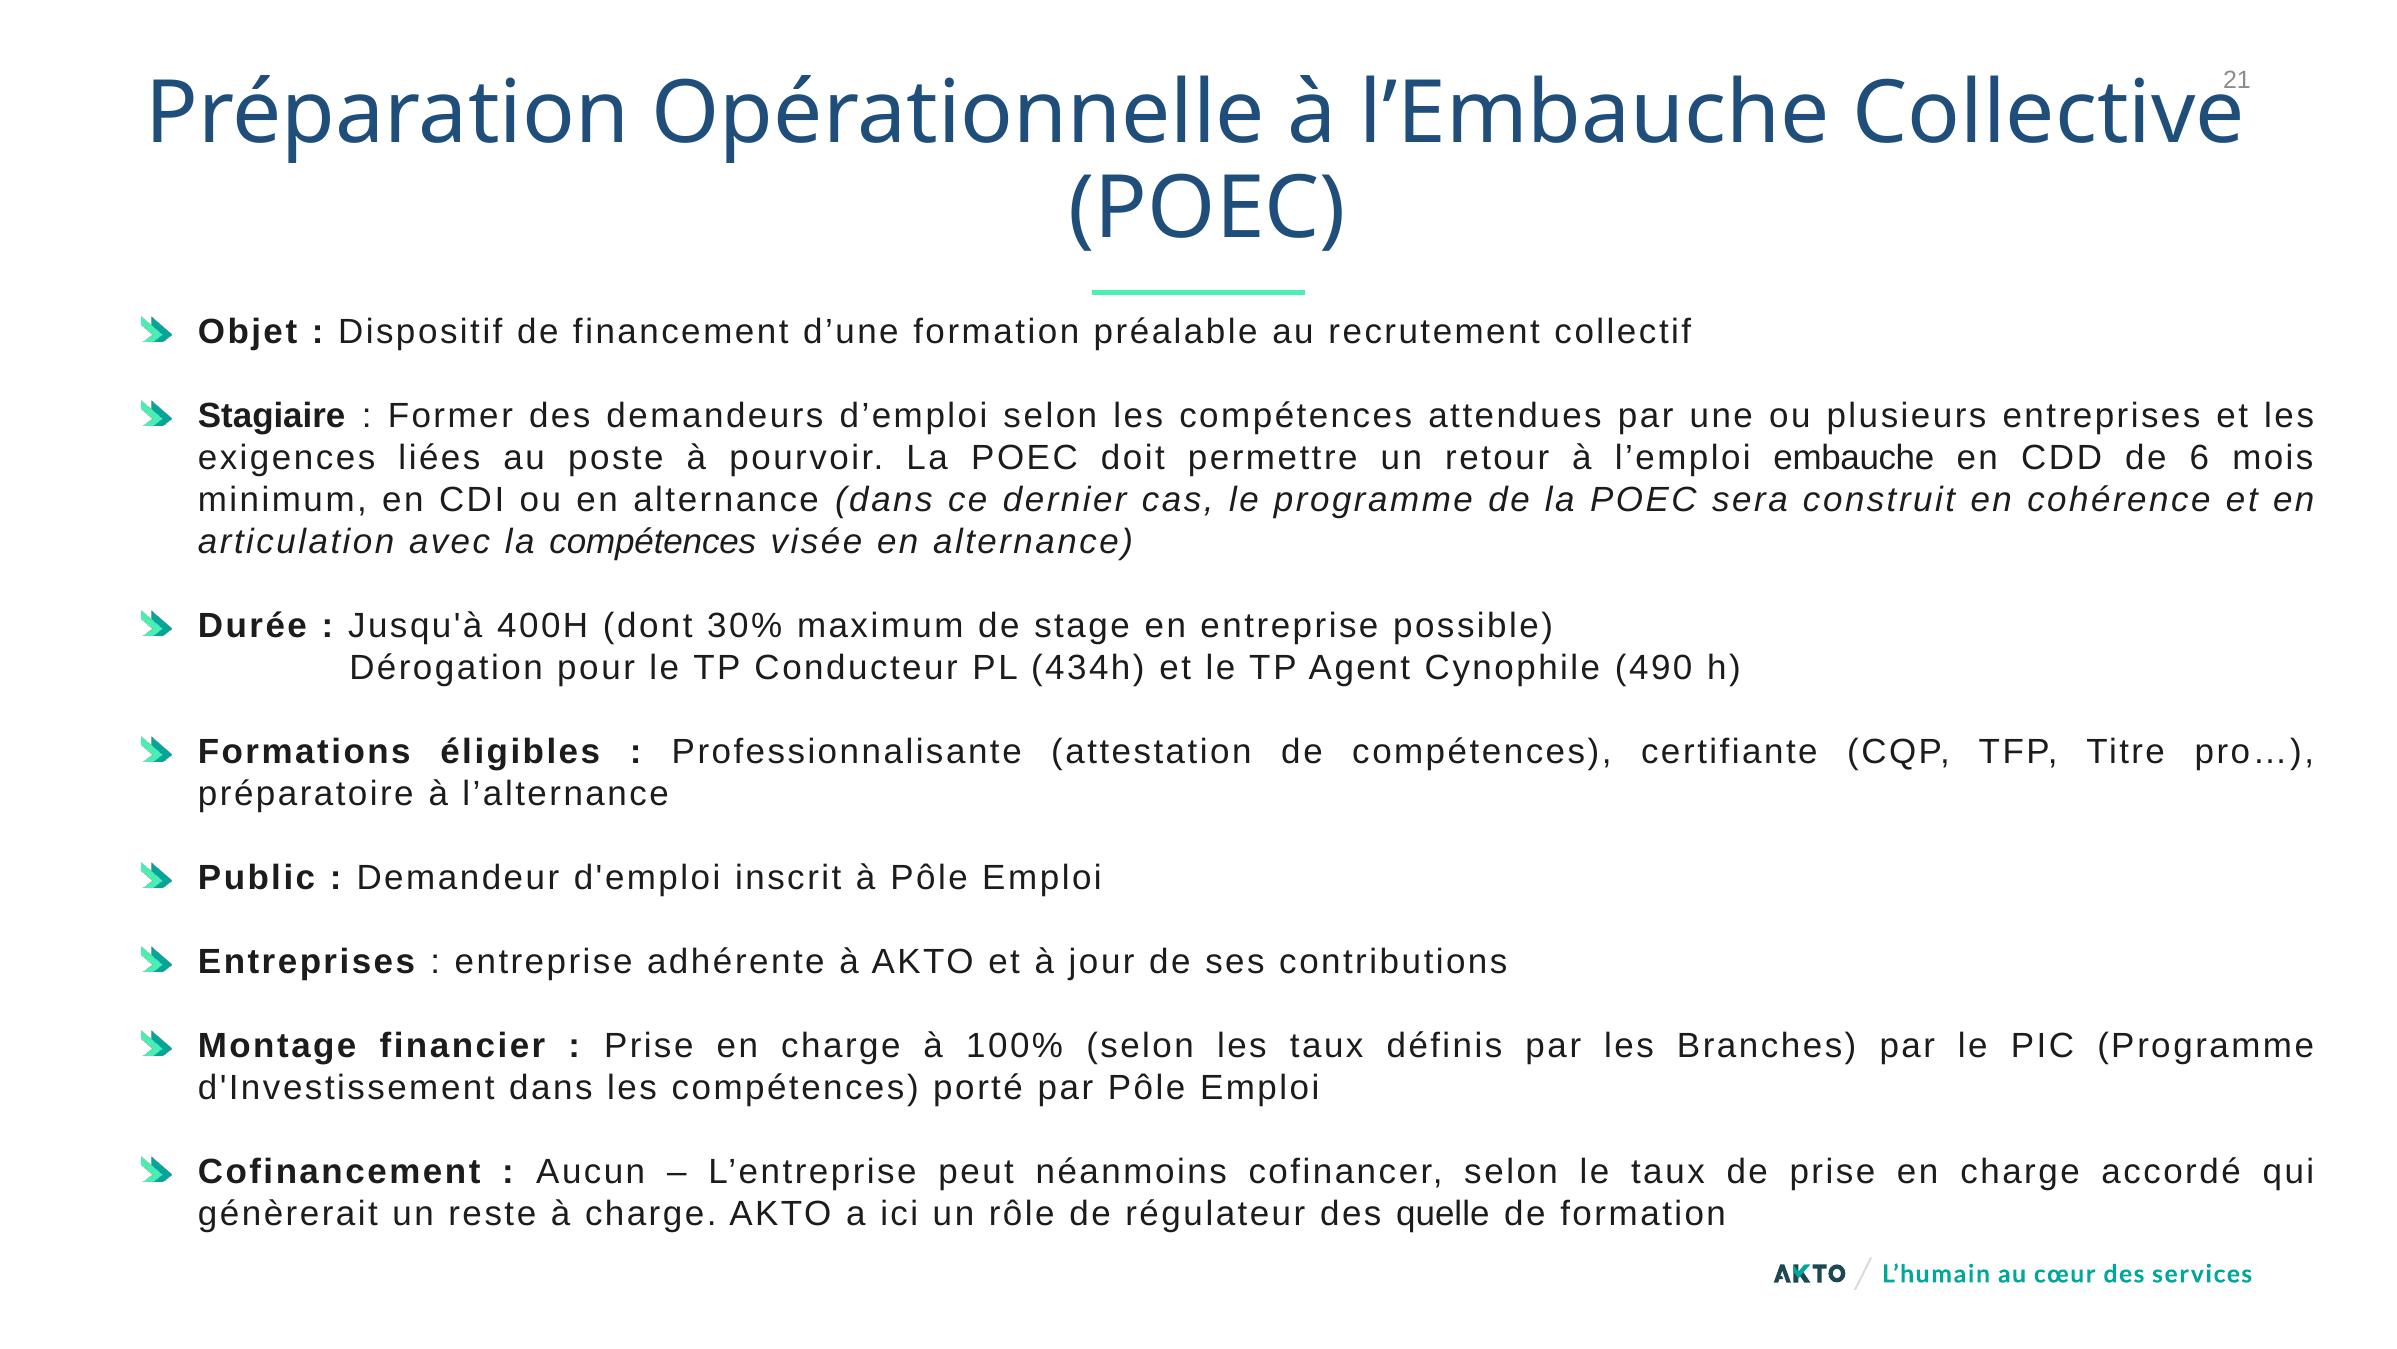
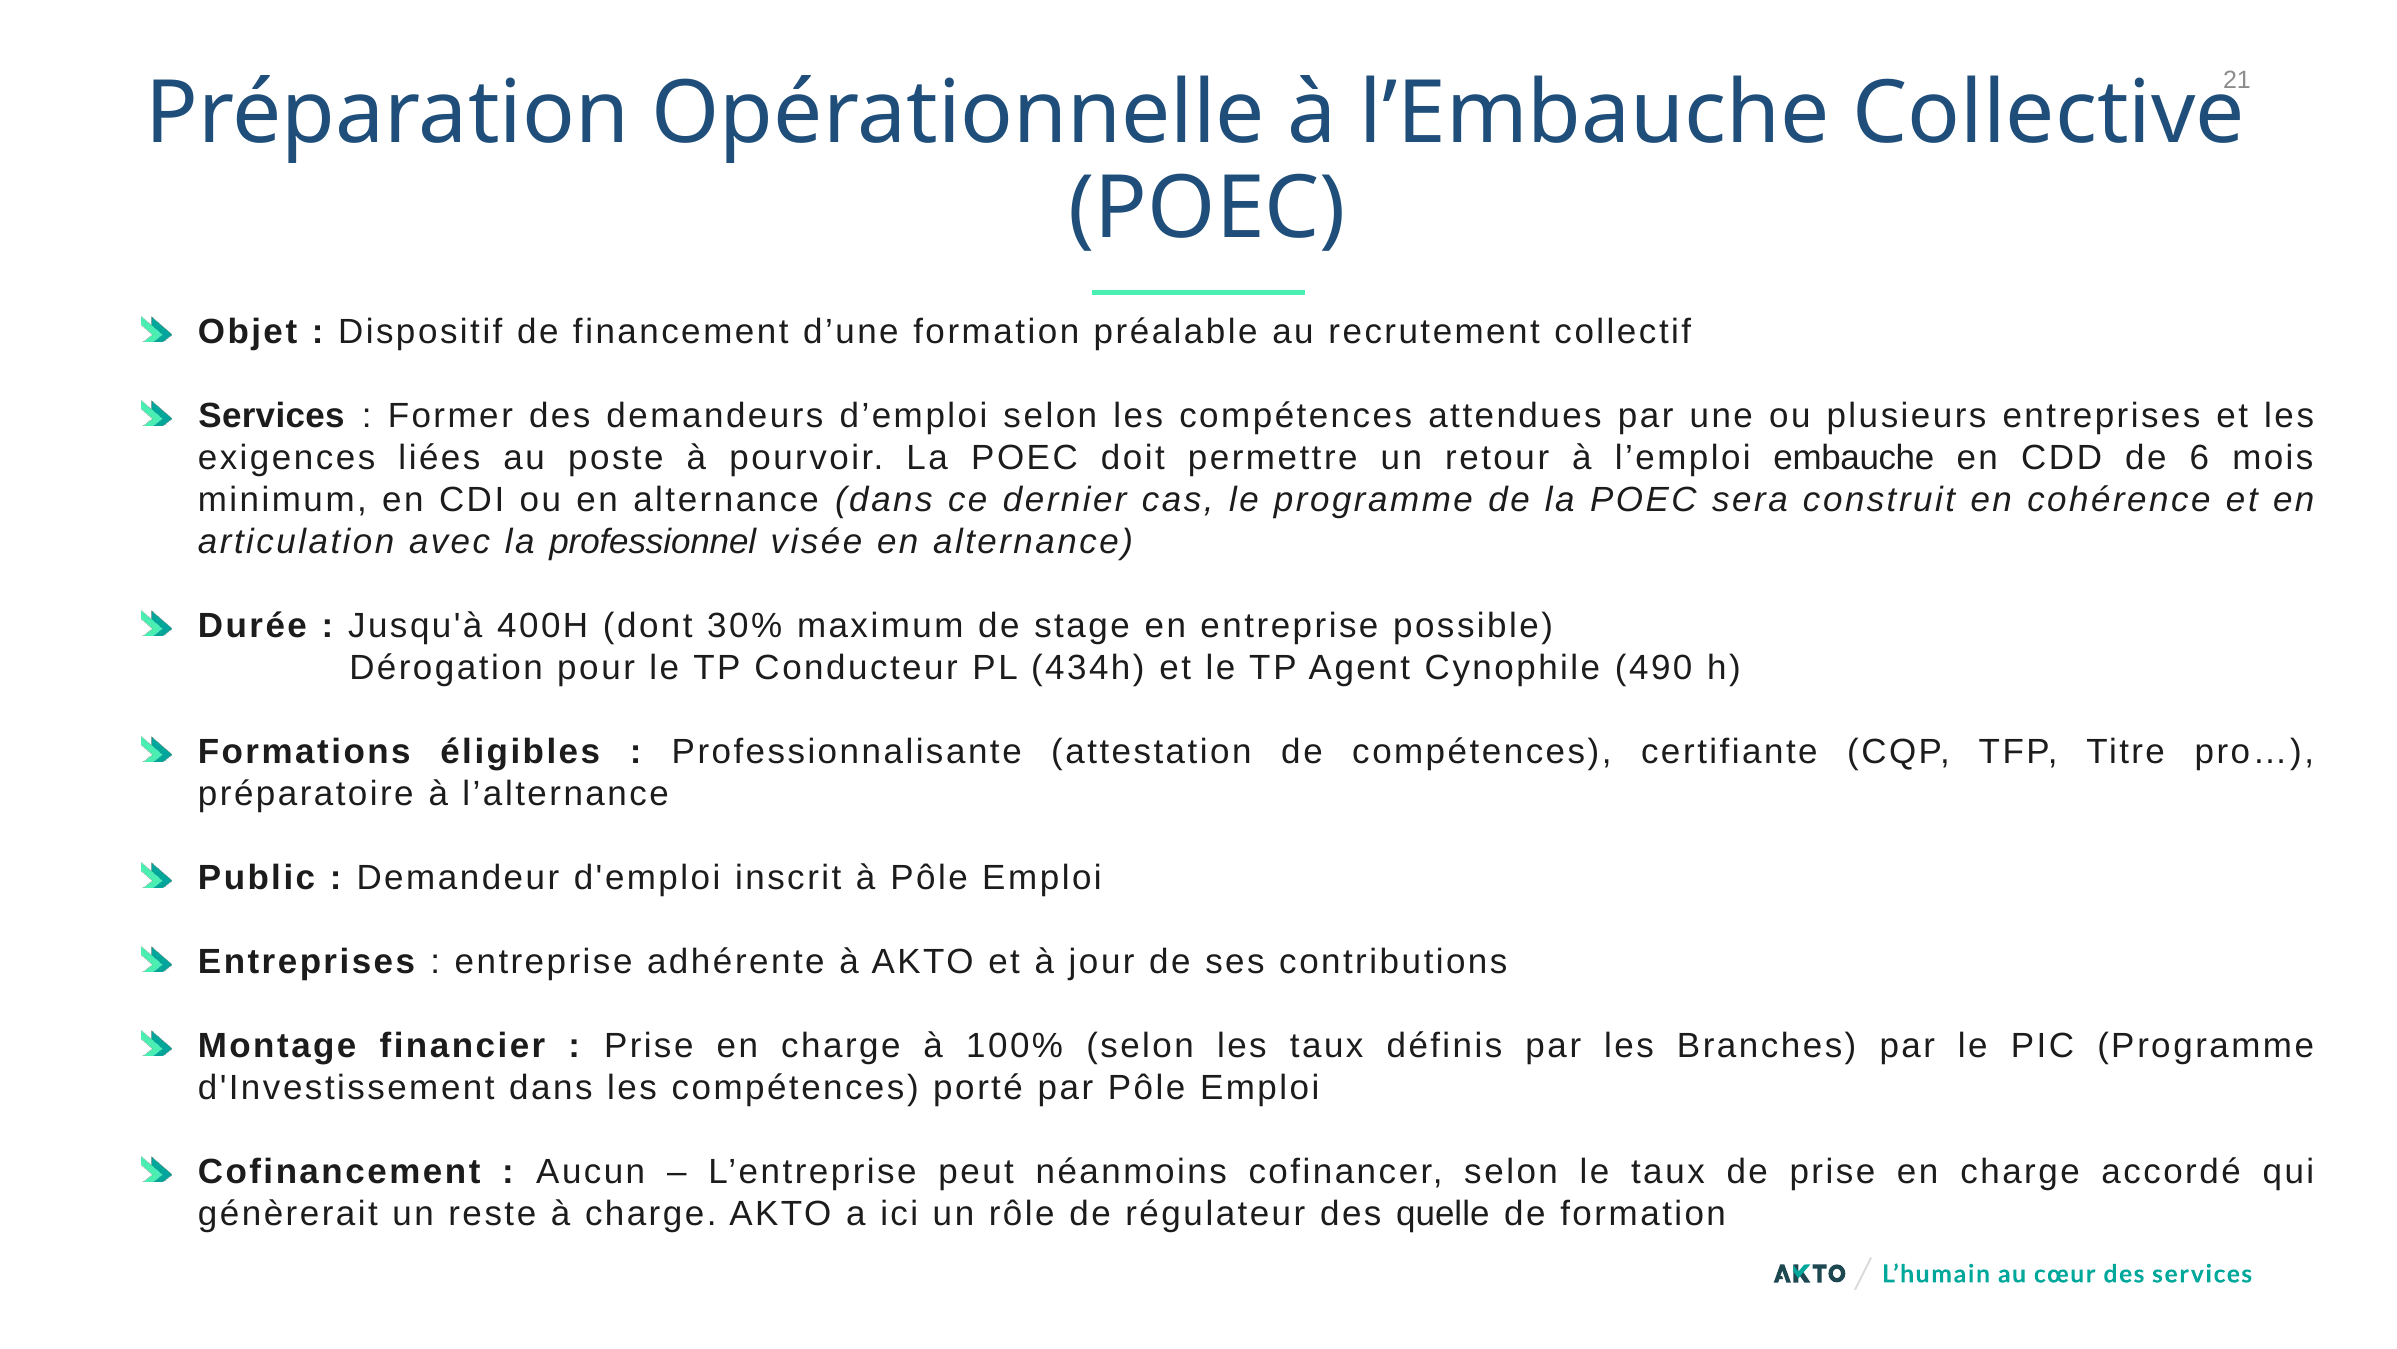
Stagiaire: Stagiaire -> Services (271, 415)
la compétences: compétences -> professionnel (653, 541)
